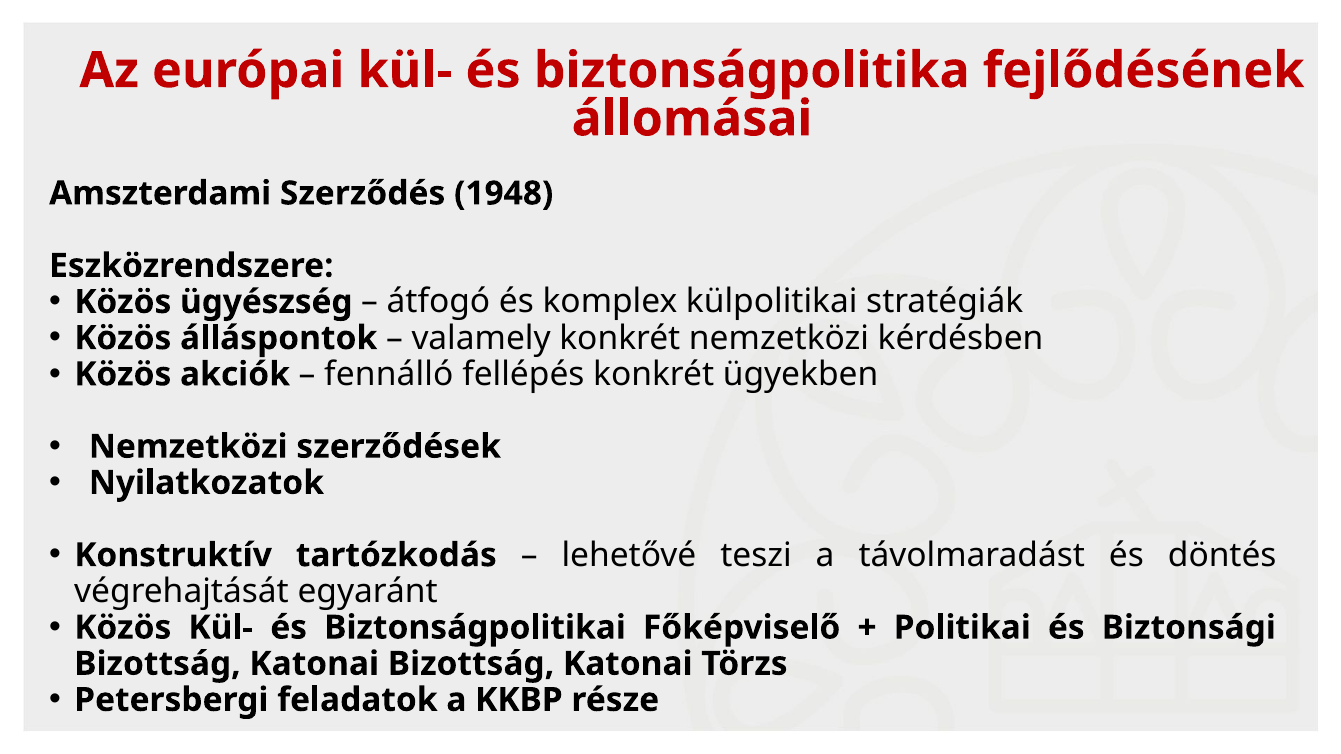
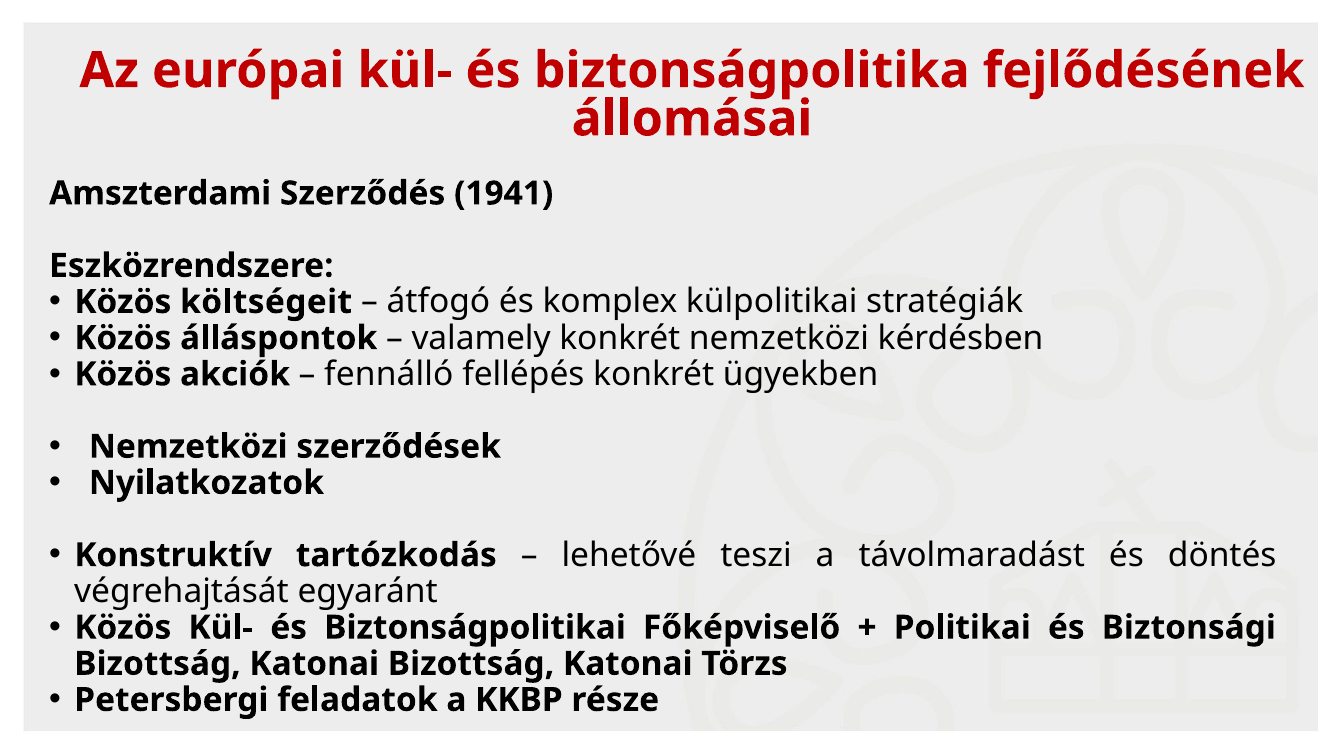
1948: 1948 -> 1941 (504, 193)
ügyészség: ügyészség -> költségeit (266, 302)
